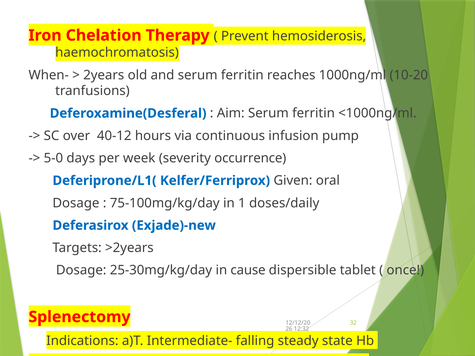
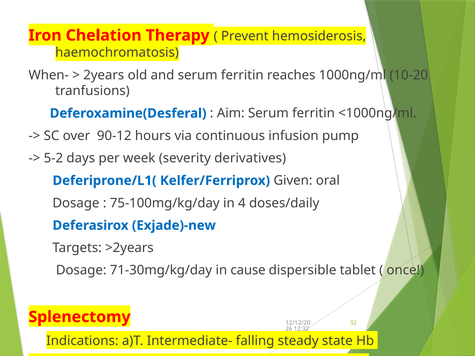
40-12: 40-12 -> 90-12 (114, 136)
5-0: 5-0 -> 5-2 (53, 158)
occurrence: occurrence -> derivatives (250, 158)
1: 1 -> 4 (242, 203)
25-30mg/kg/day: 25-30mg/kg/day -> 71-30mg/kg/day (161, 270)
